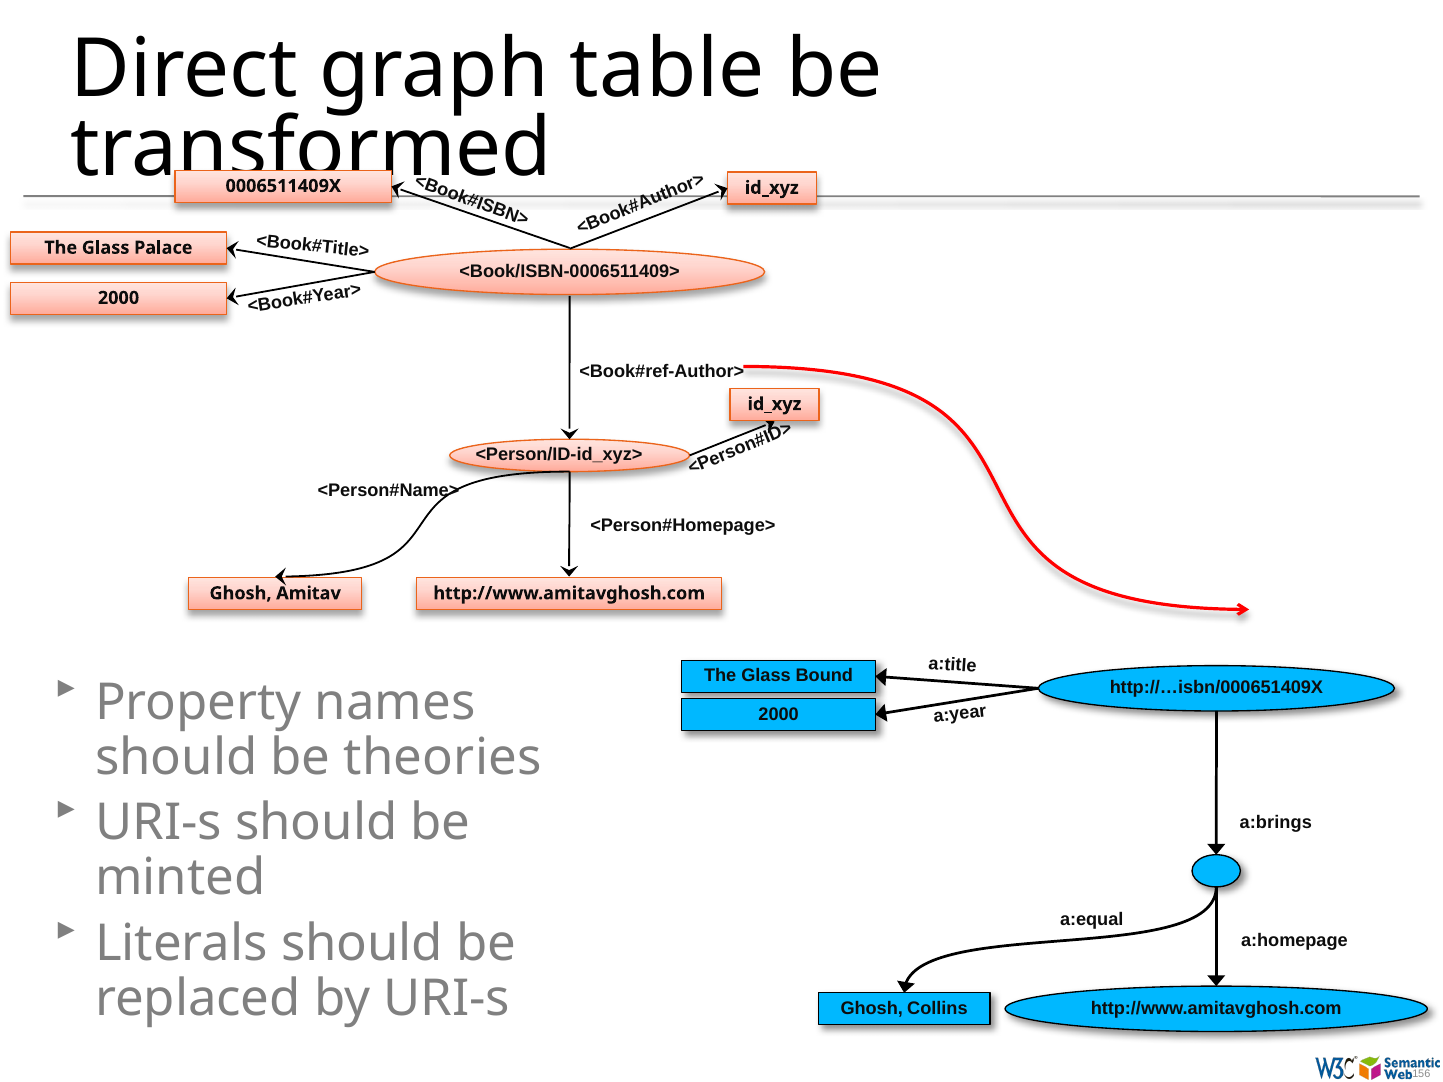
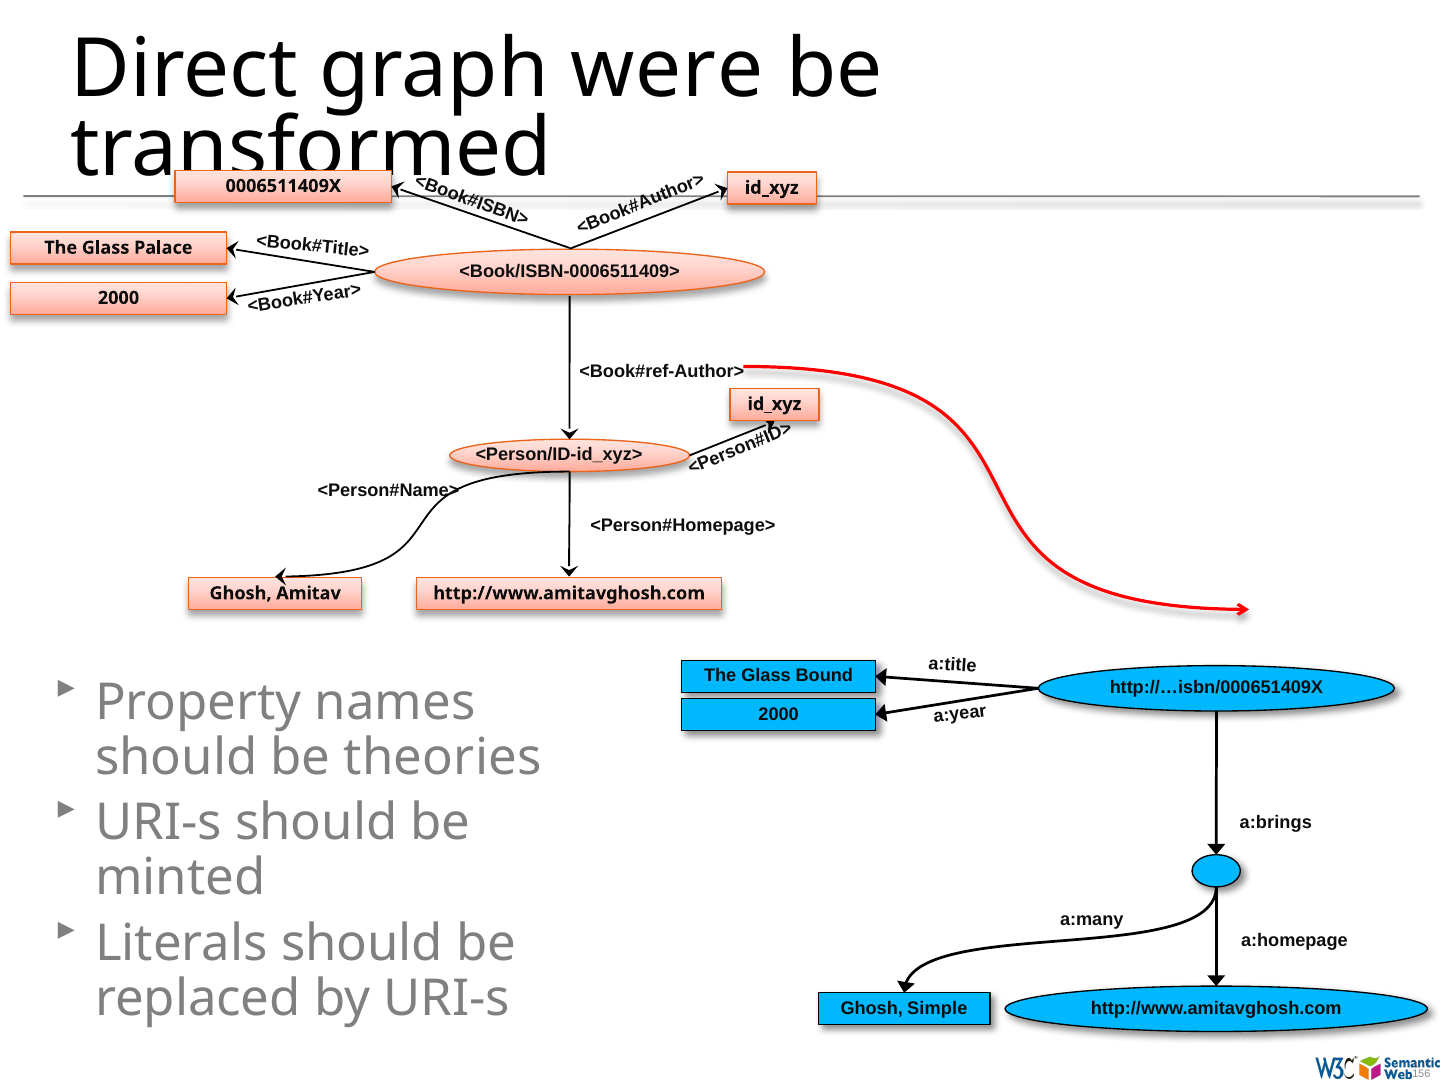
table: table -> were (667, 70)
a:equal: a:equal -> a:many (1092, 920)
Collins: Collins -> Simple (937, 1009)
